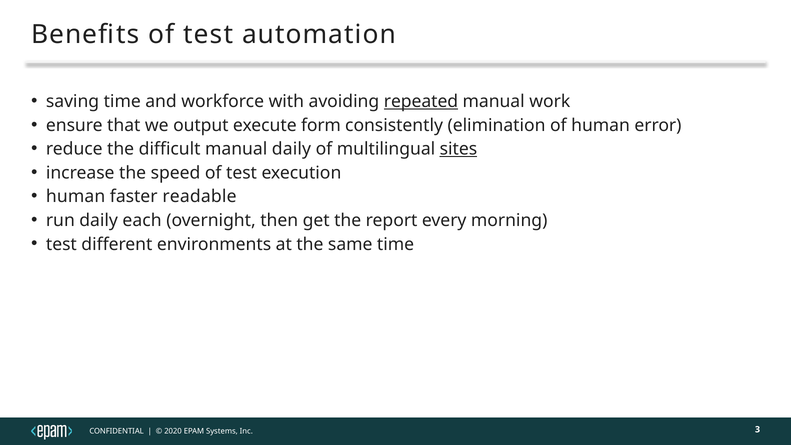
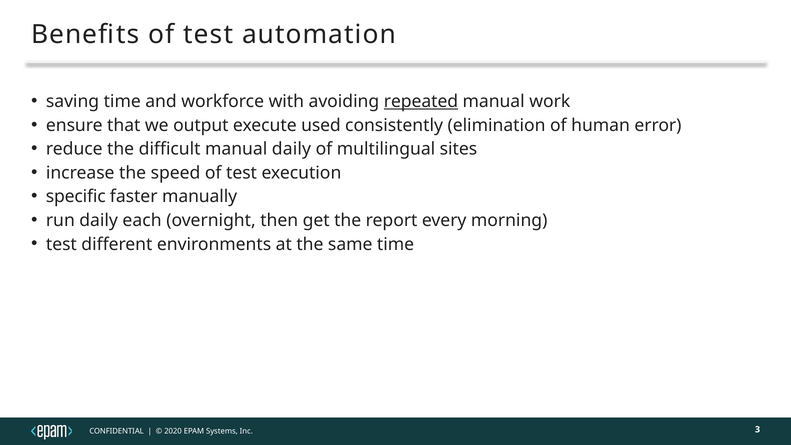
form: form -> used (321, 125)
sites underline: present -> none (458, 149)
human: human -> specific (76, 197)
readable: readable -> manually (200, 197)
